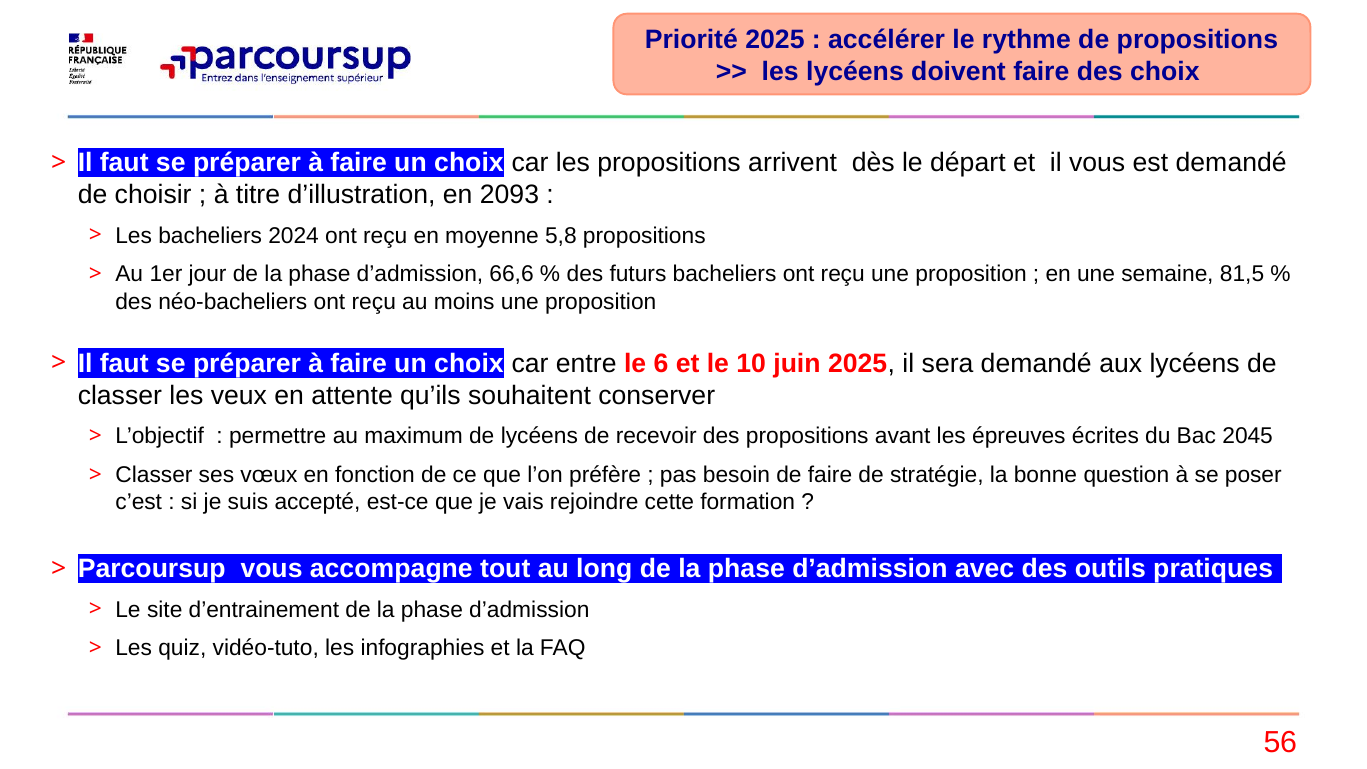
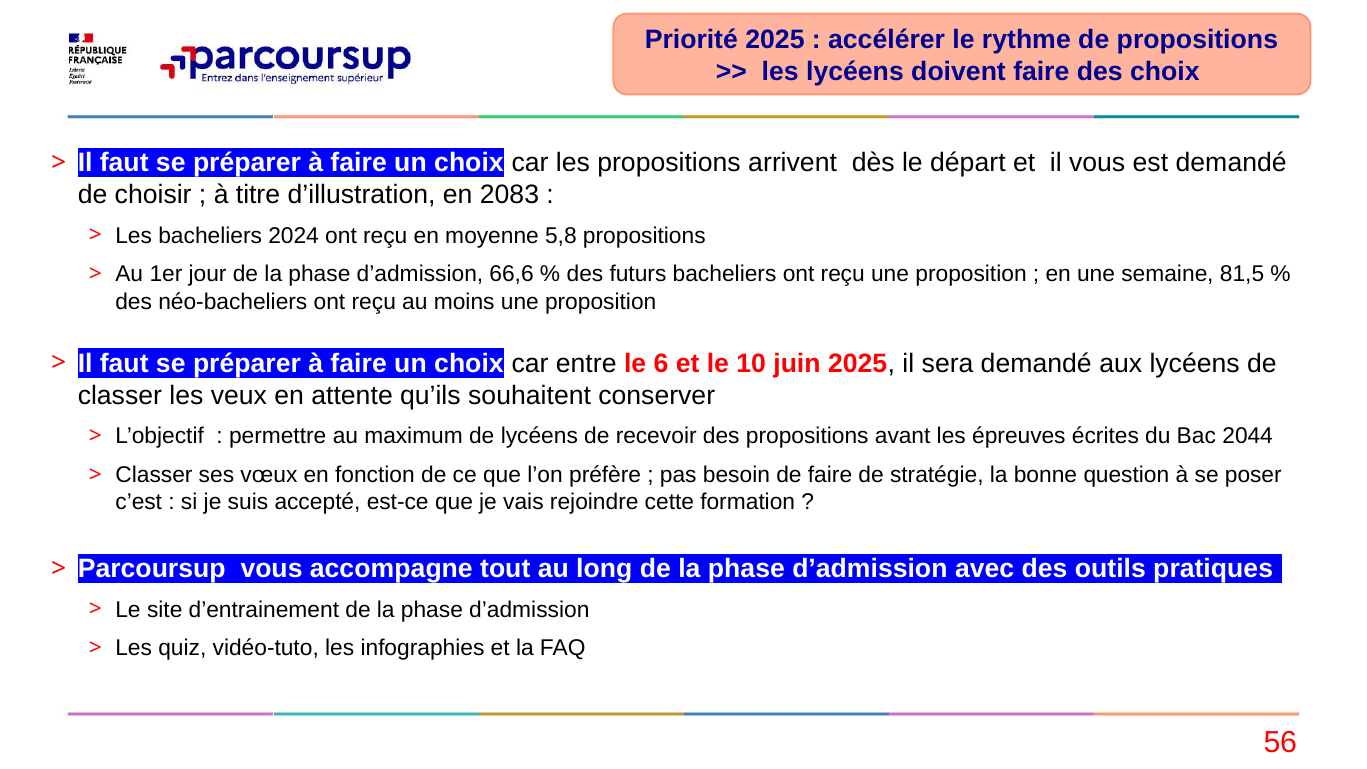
2093: 2093 -> 2083 (509, 195)
2045: 2045 -> 2044 (1248, 436)
